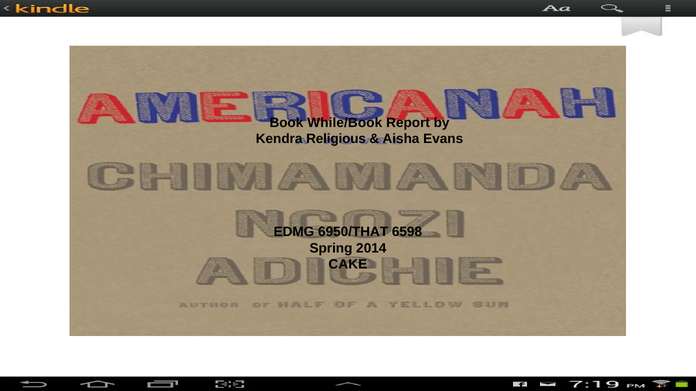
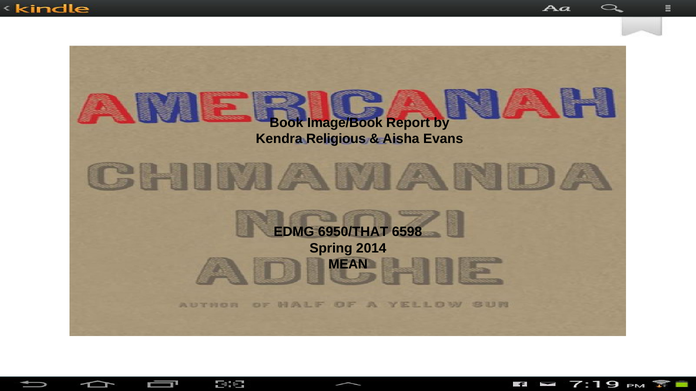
While/Book: While/Book -> Image/Book (345, 123)
CAKE: CAKE -> MEAN (348, 265)
